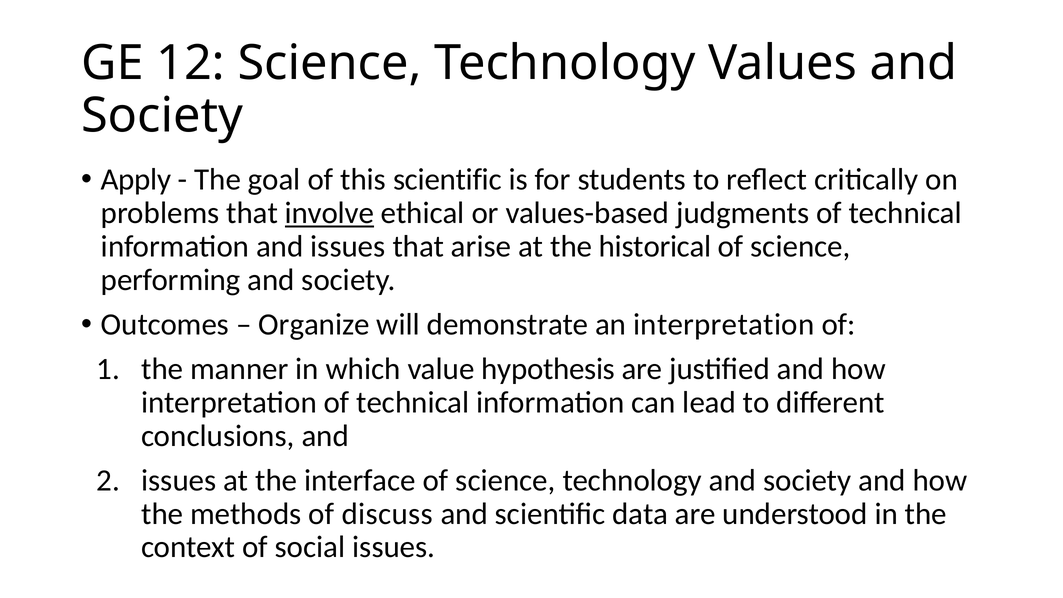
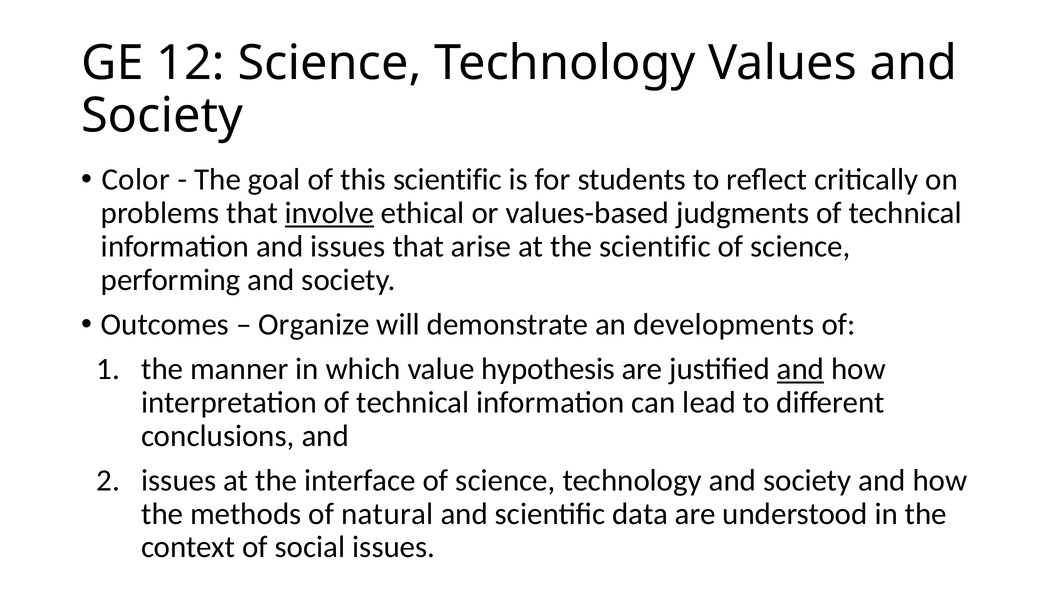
Apply: Apply -> Color (136, 180)
the historical: historical -> scientific (655, 247)
an interpretation: interpretation -> developments (724, 324)
and underline: none -> present (801, 369)
discuss: discuss -> natural (387, 514)
